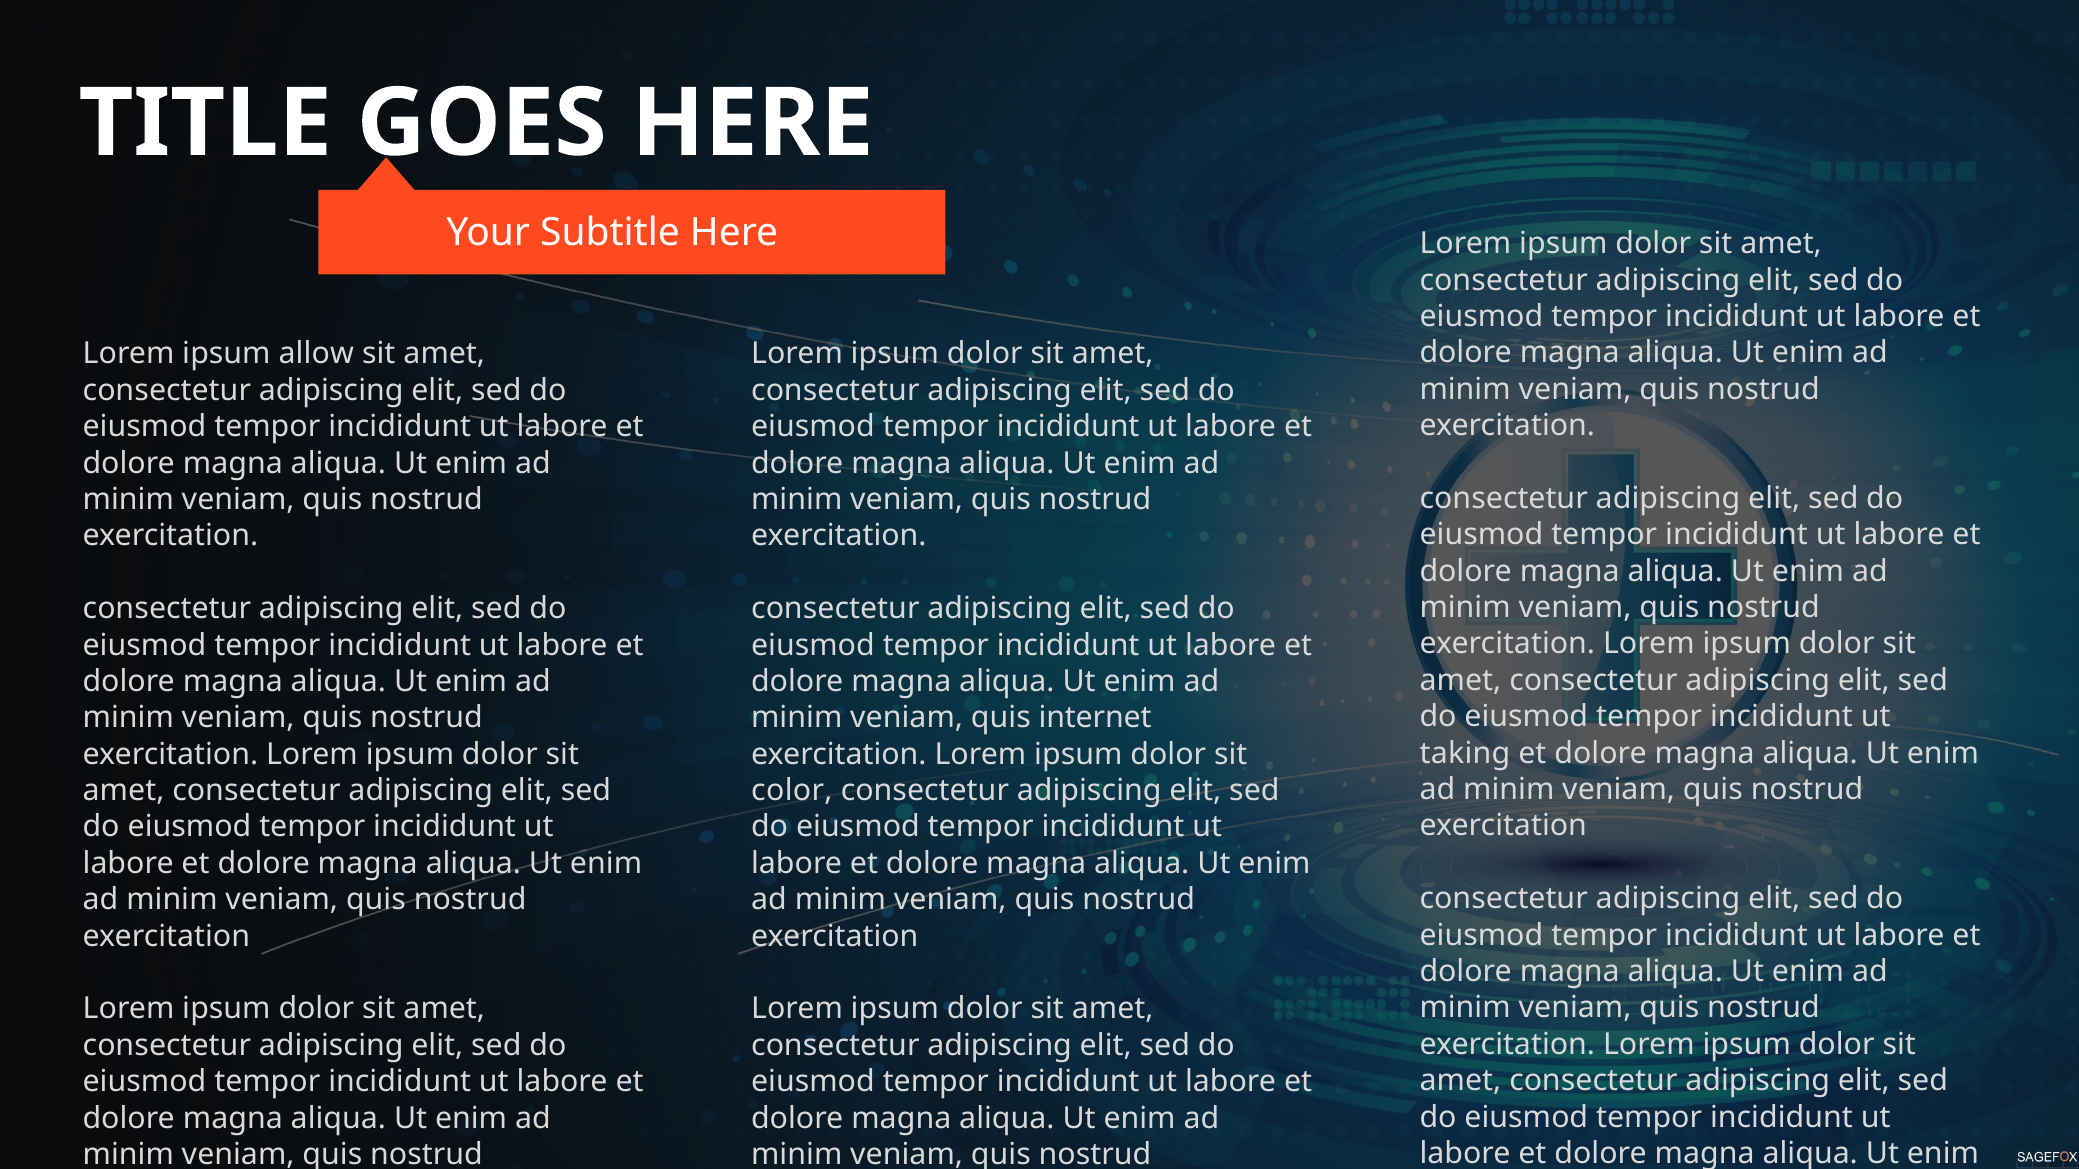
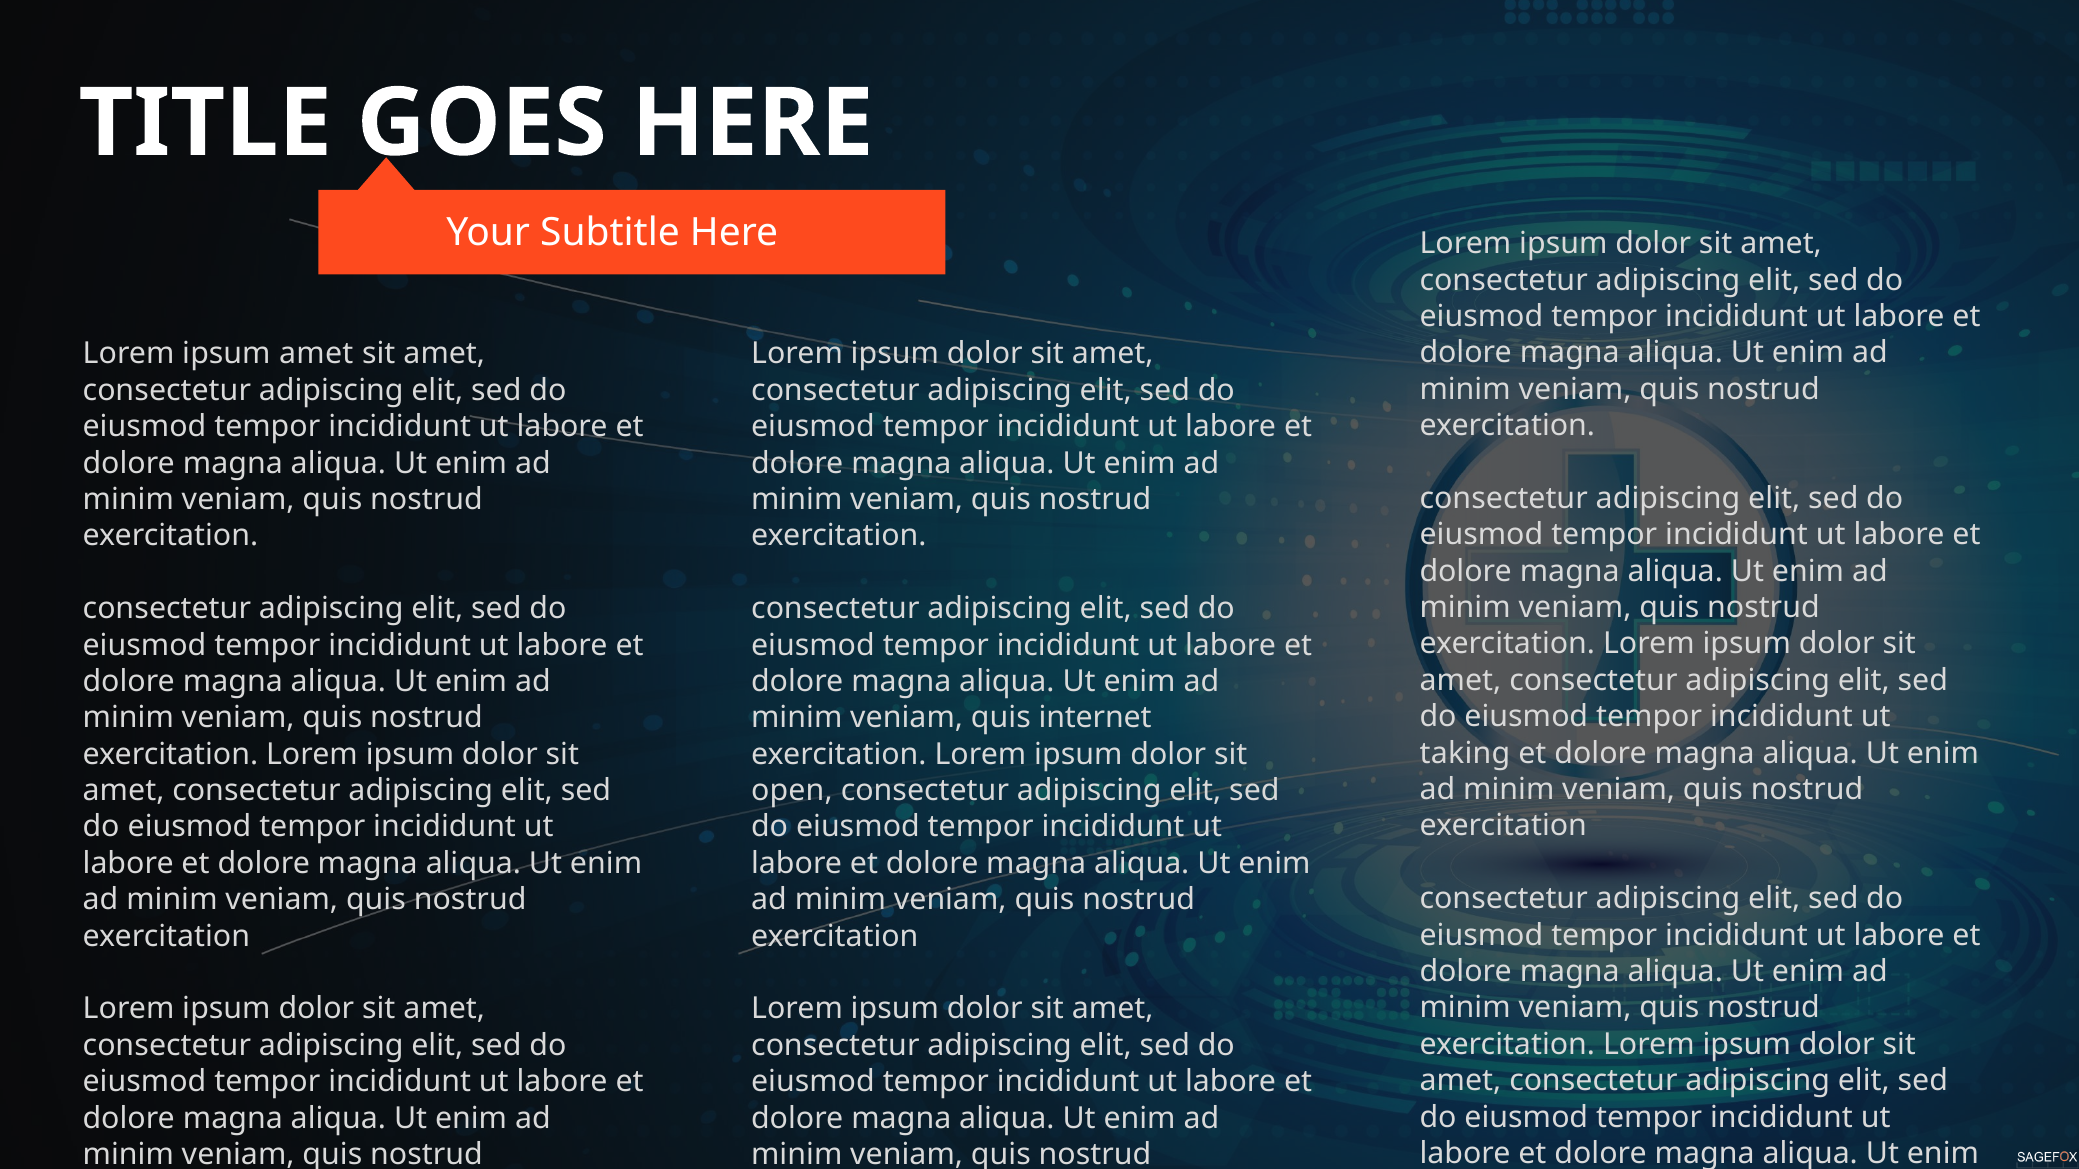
ipsum allow: allow -> amet (316, 354)
color: color -> open (792, 791)
